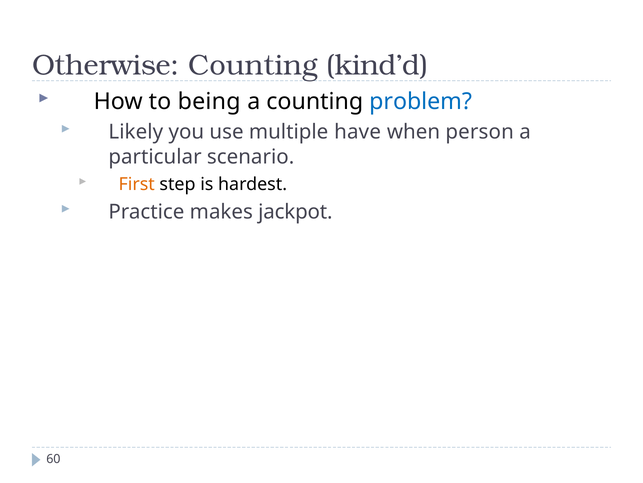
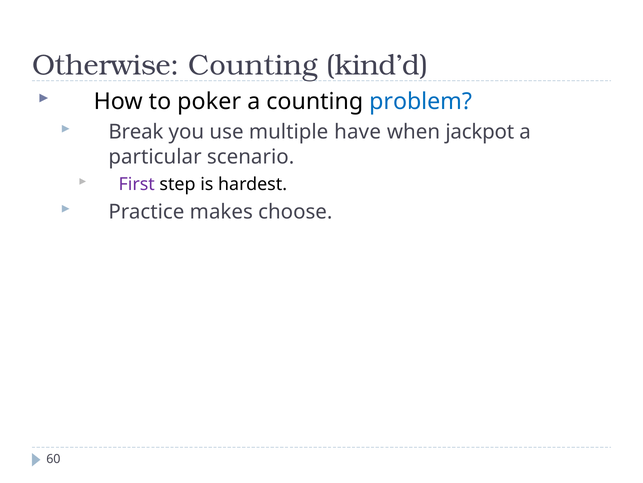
being: being -> poker (209, 101)
Likely: Likely -> Break (136, 132)
person: person -> jackpot (480, 132)
First colour: orange -> purple (137, 184)
jackpot: jackpot -> choose (295, 212)
